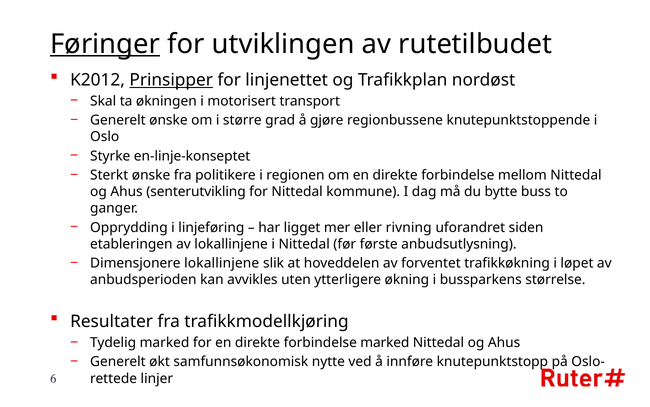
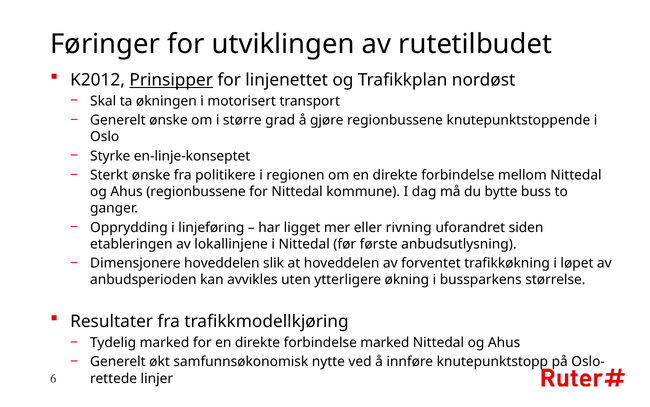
Føringer underline: present -> none (105, 44)
Ahus senterutvikling: senterutvikling -> regionbussene (196, 192)
Dimensjonere lokallinjene: lokallinjene -> hoveddelen (222, 263)
